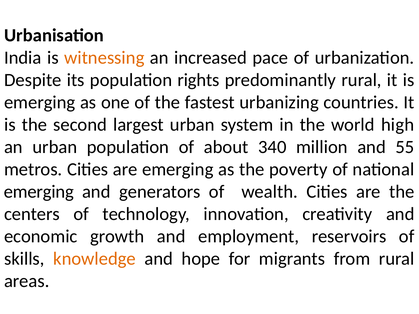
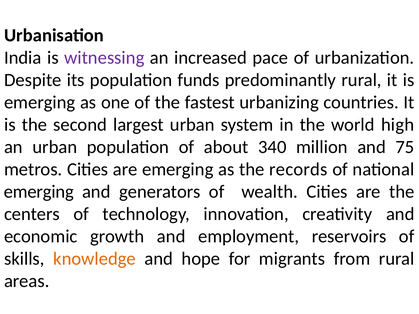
witnessing colour: orange -> purple (104, 58)
rights: rights -> funds (198, 80)
55: 55 -> 75 (405, 147)
poverty: poverty -> records (298, 170)
